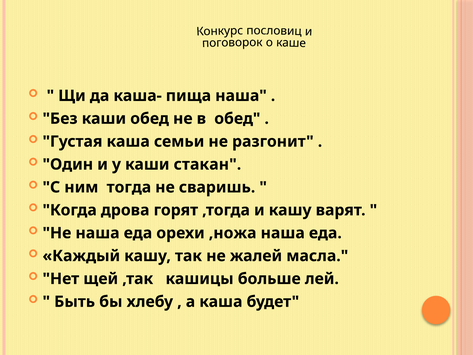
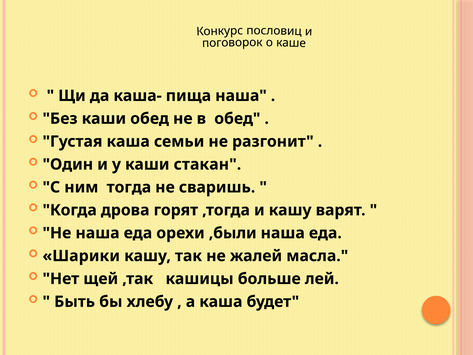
,ножа: ,ножа -> ,были (233, 233)
Каждый: Каждый -> Шарики (81, 256)
